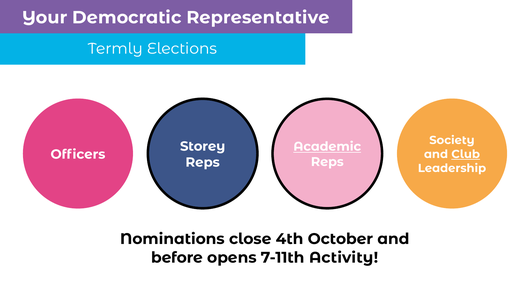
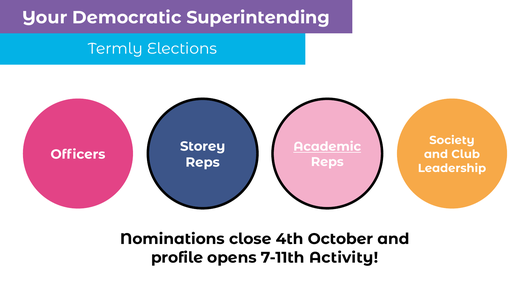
Representative: Representative -> Superintending (258, 18)
Club underline: present -> none (466, 154)
before: before -> profile (177, 258)
